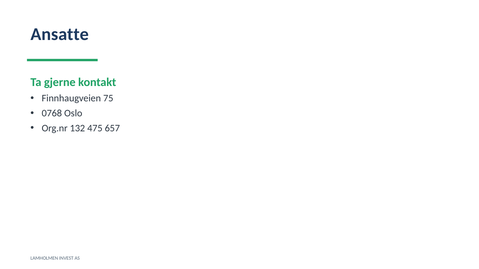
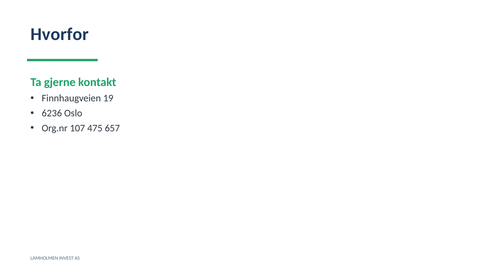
Ansatte: Ansatte -> Hvorfor (60, 34)
75: 75 -> 19 (108, 98)
0768: 0768 -> 6236 (52, 113)
132: 132 -> 107 (77, 128)
